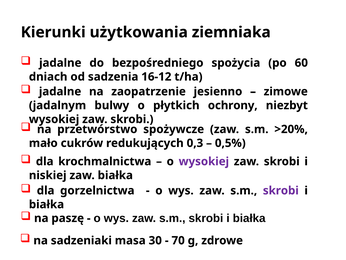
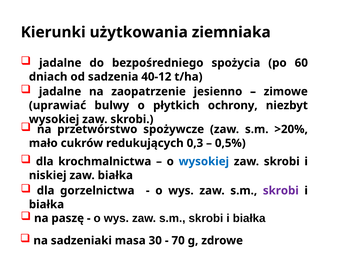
16-12: 16-12 -> 40-12 (156, 77)
jadalnym: jadalnym -> uprawiać (57, 105)
wysokiej colour: purple -> blue (204, 161)
